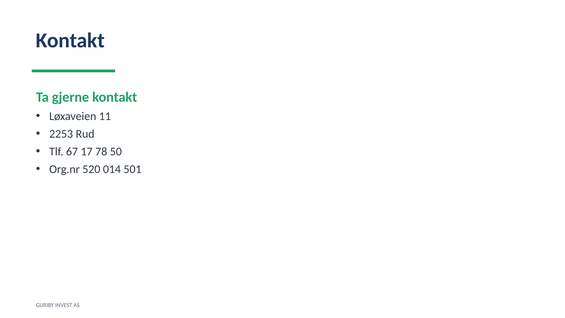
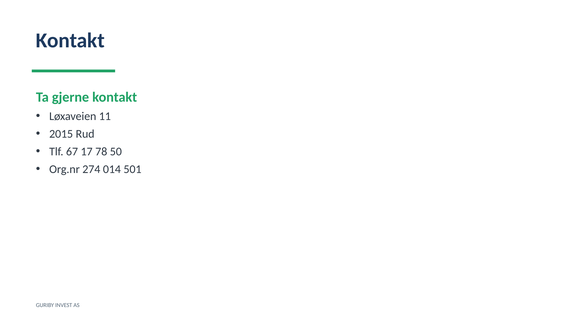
2253: 2253 -> 2015 (61, 134)
520: 520 -> 274 (91, 169)
